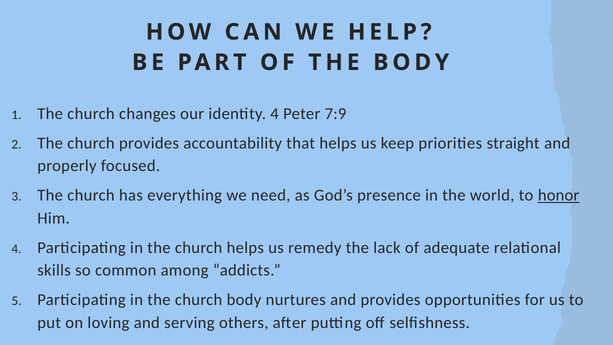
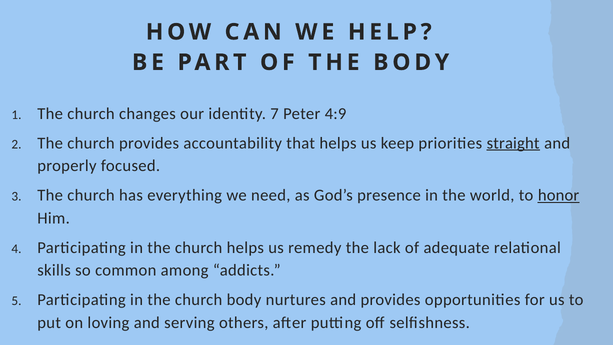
identity 4: 4 -> 7 (275, 114)
7:9: 7:9 -> 4:9 (336, 114)
straight underline: none -> present (513, 143)
